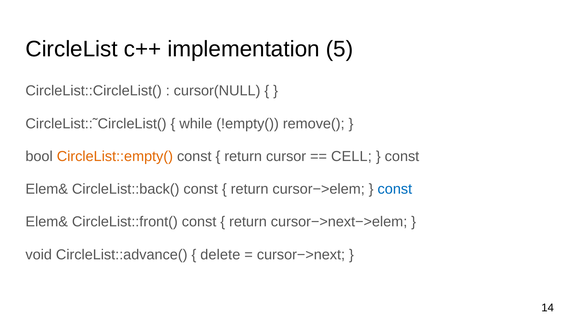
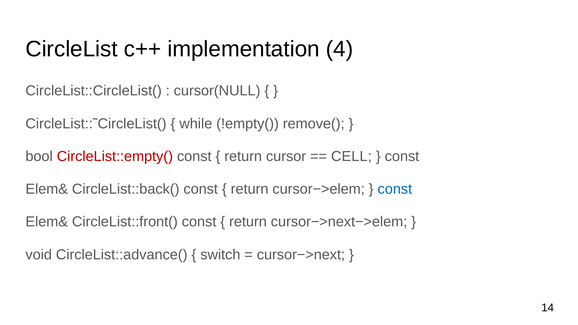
5: 5 -> 4 (340, 49)
CircleList::empty( colour: orange -> red (115, 156)
delete: delete -> switch (220, 255)
